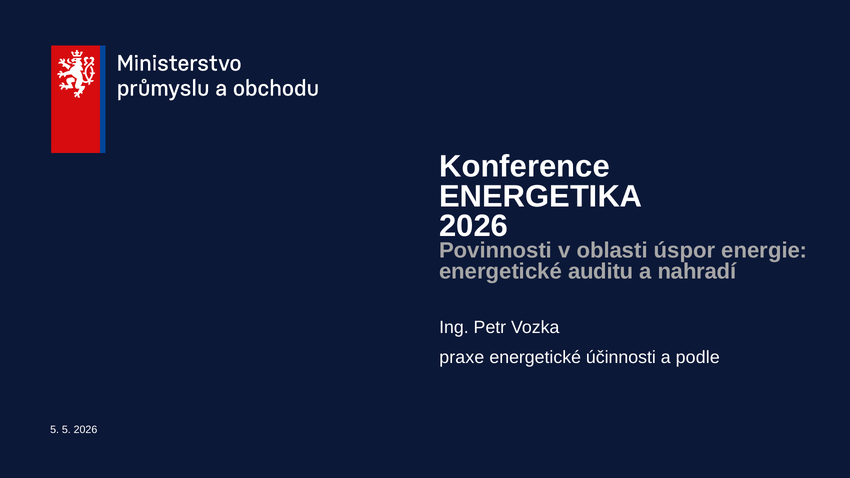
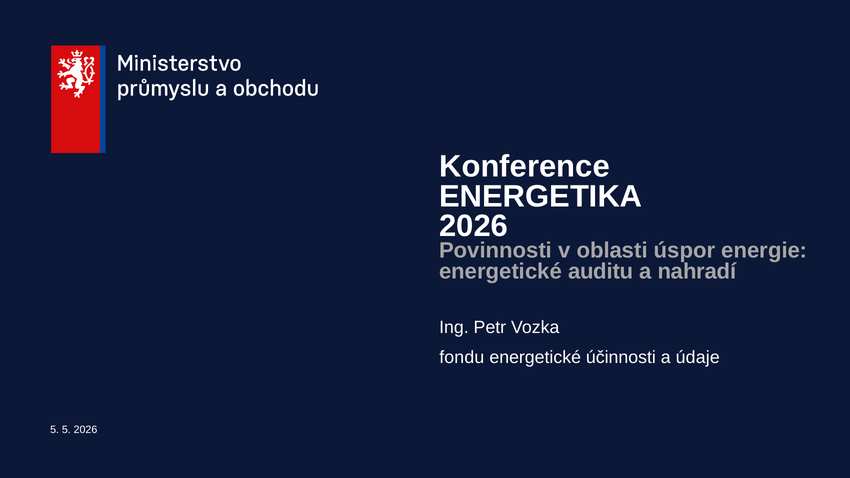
praxe: praxe -> fondu (462, 357)
podle: podle -> údaje (698, 357)
